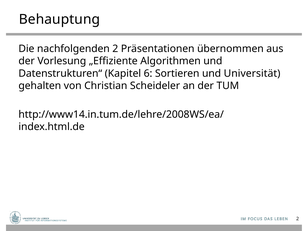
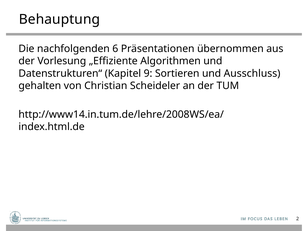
nachfolgenden 2: 2 -> 6 (115, 49)
6: 6 -> 9 (148, 73)
Universität: Universität -> Ausschluss (252, 73)
